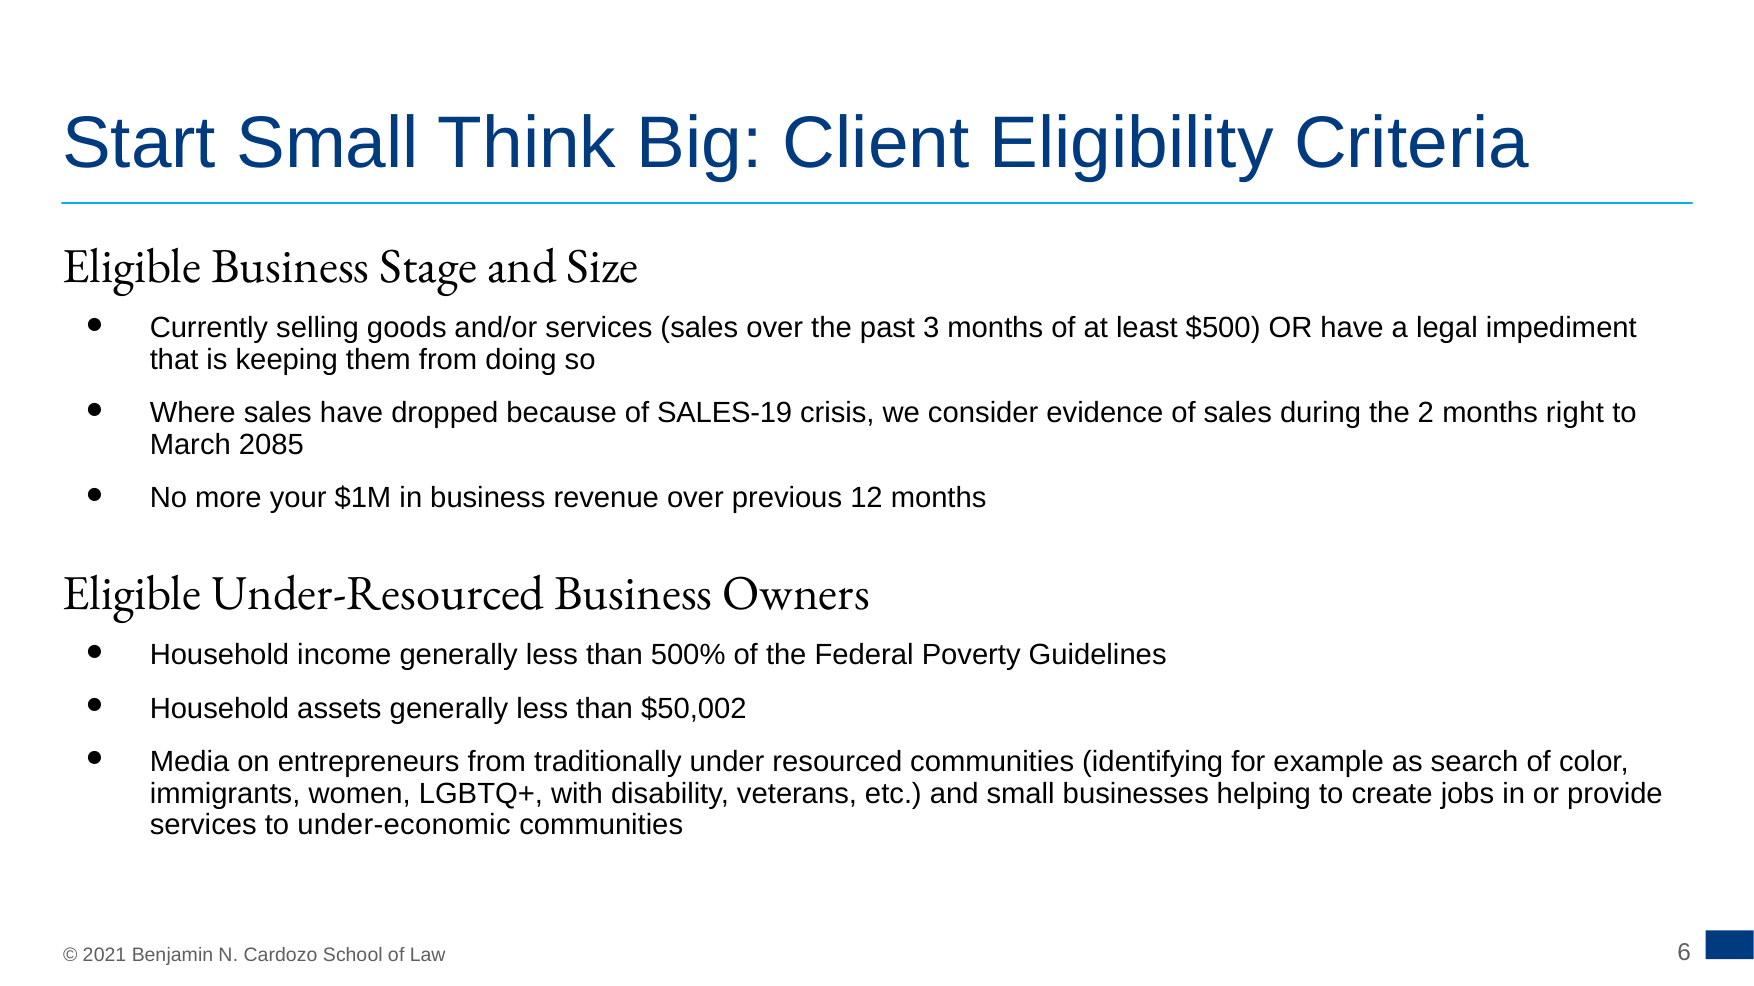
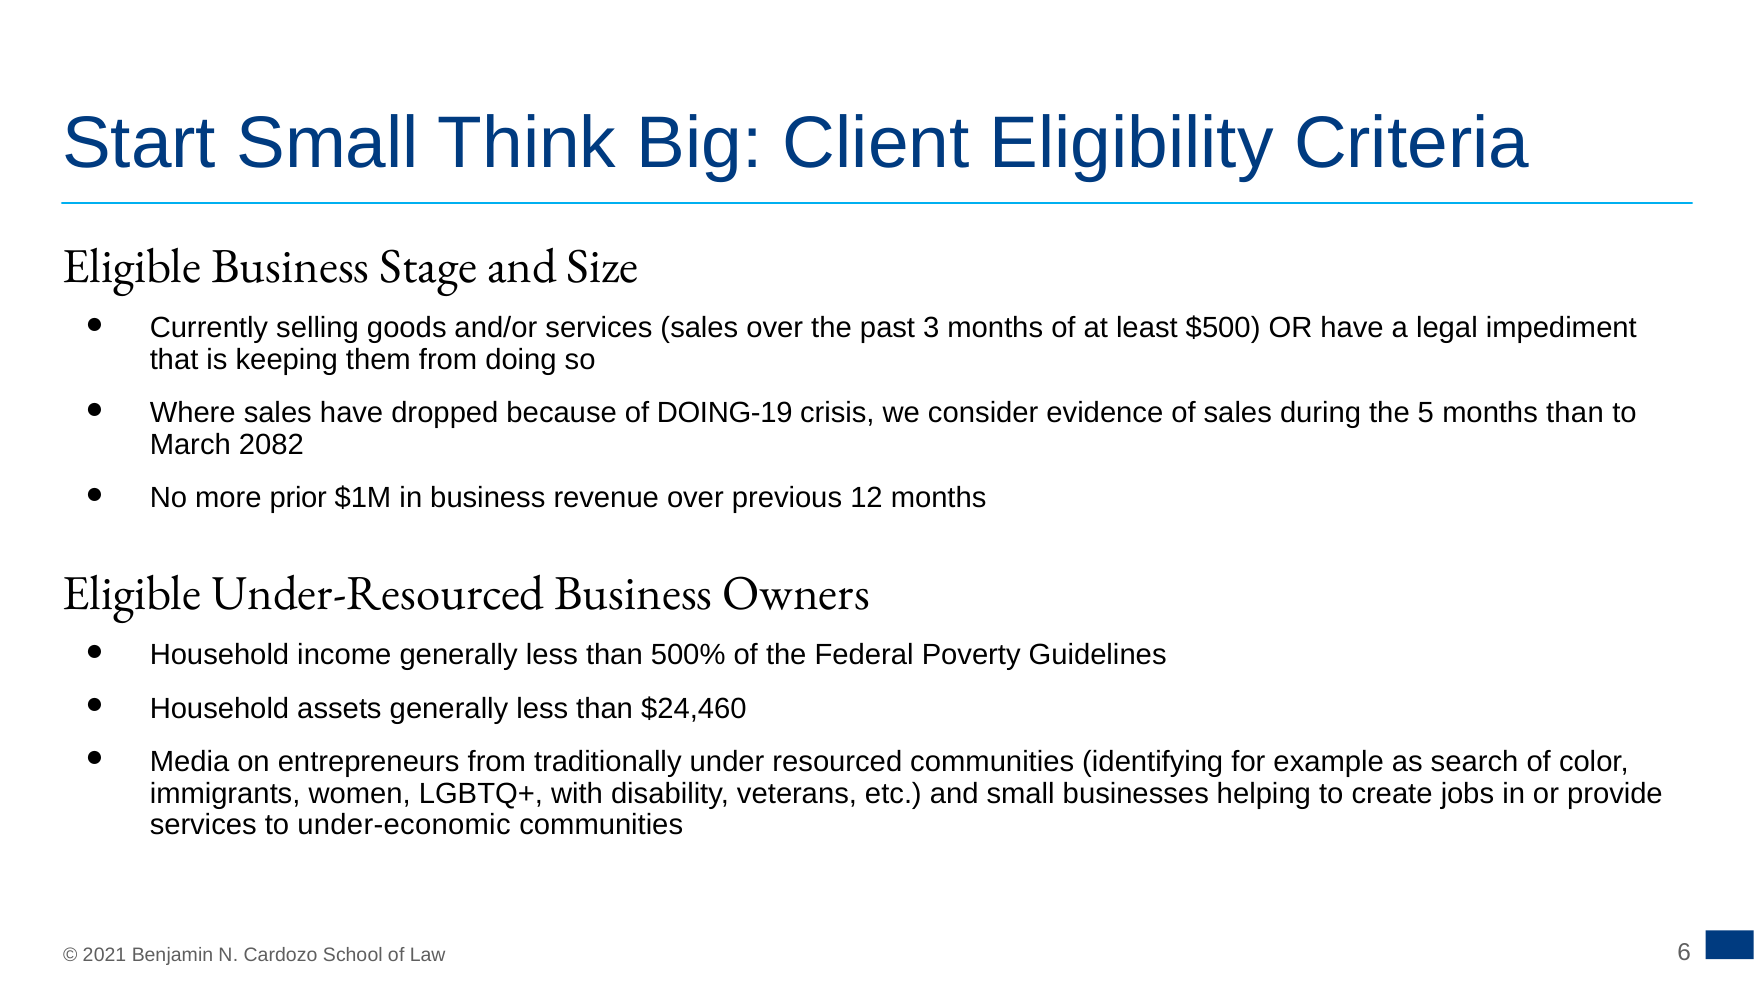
SALES-19: SALES-19 -> DOING-19 (725, 413)
2: 2 -> 5 (1426, 413)
months right: right -> than (1575, 413)
2085: 2085 -> 2082 (271, 445)
your: your -> prior (298, 498)
$50,002: $50,002 -> $24,460 (694, 709)
